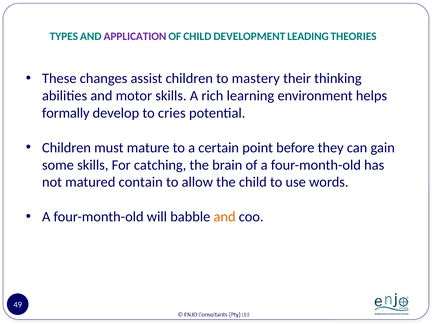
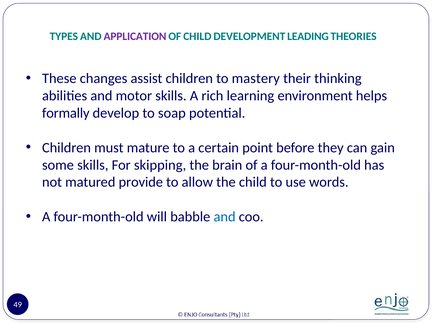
cries: cries -> soap (172, 113)
catching: catching -> skipping (160, 165)
contain: contain -> provide (141, 182)
and colour: orange -> blue (225, 217)
